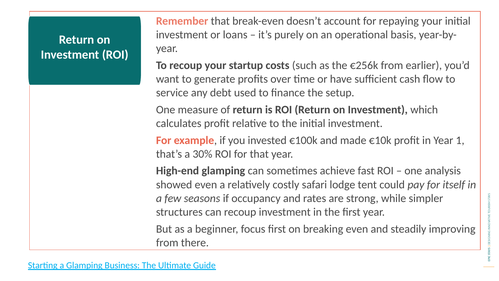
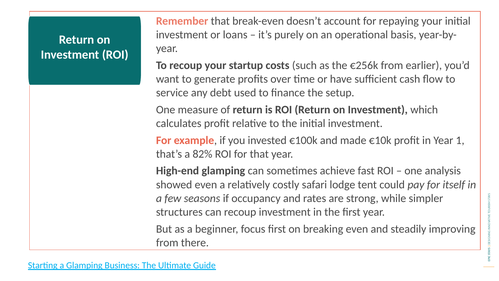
30%: 30% -> 82% (202, 154)
